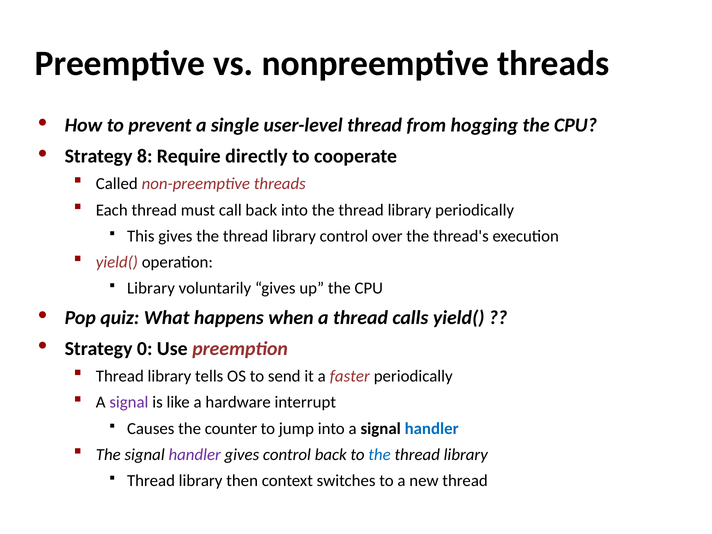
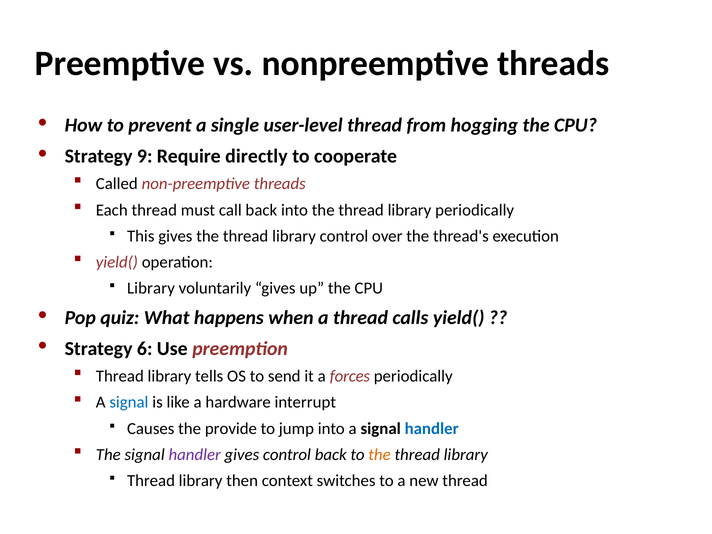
8: 8 -> 9 (145, 156)
0: 0 -> 6 (145, 349)
faster: faster -> forces (350, 376)
signal colour: purple -> blue (129, 402)
counter: counter -> provide (231, 429)
the colour: blue -> orange (380, 455)
